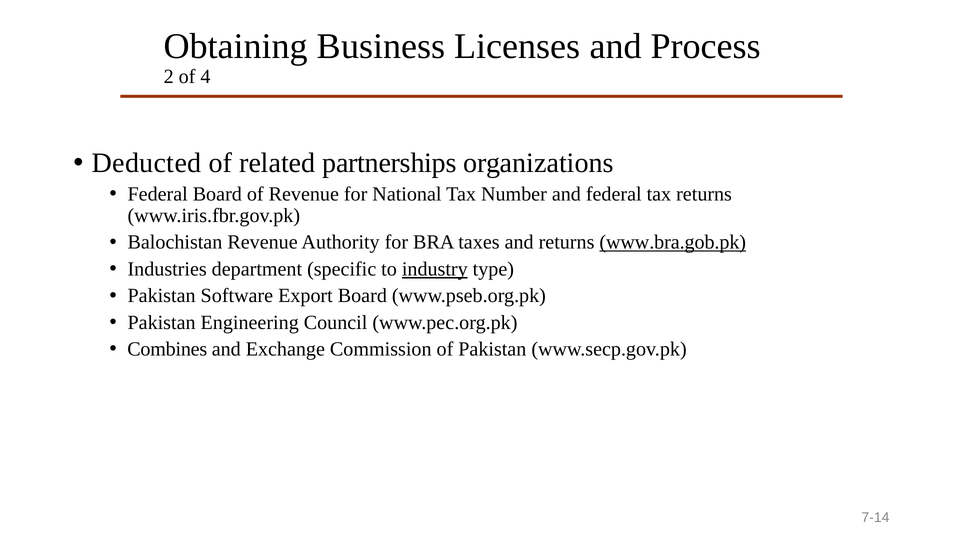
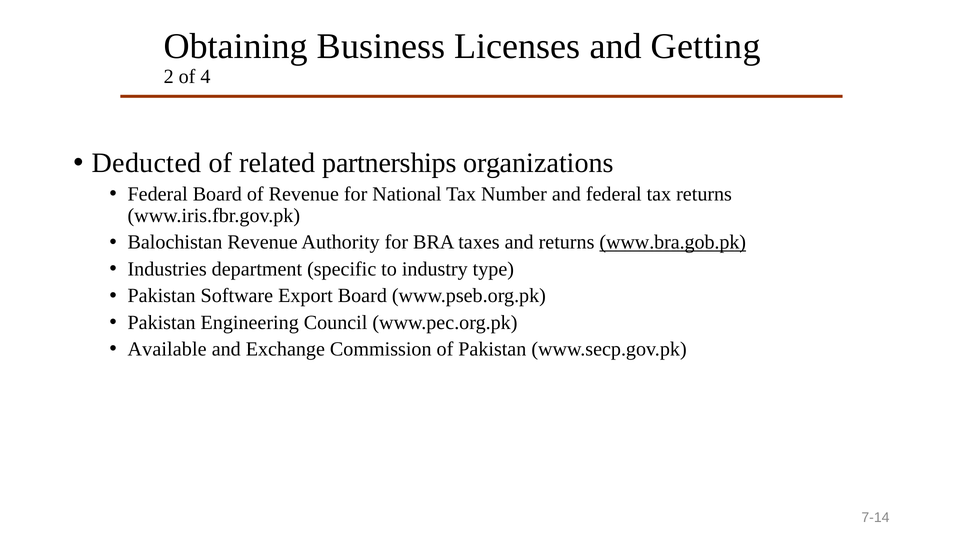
Process: Process -> Getting (706, 46)
industry underline: present -> none (435, 269)
Combines: Combines -> Available (167, 349)
